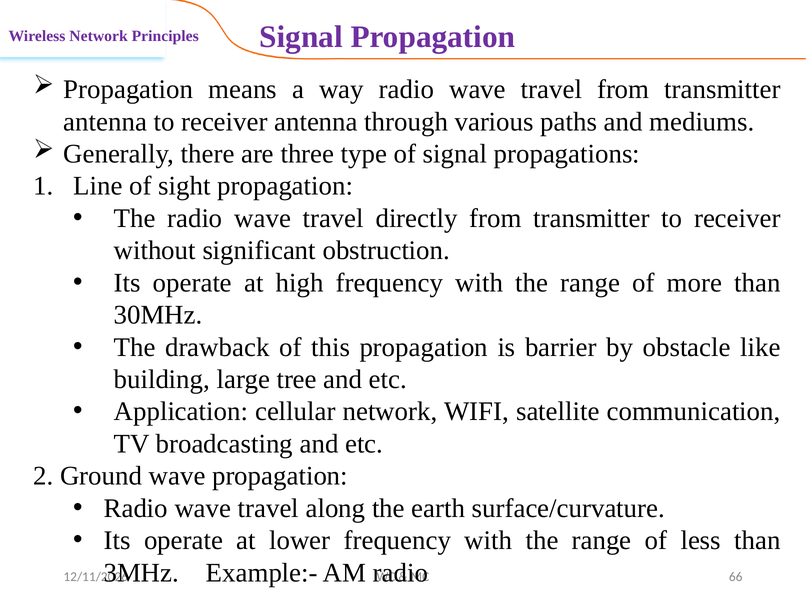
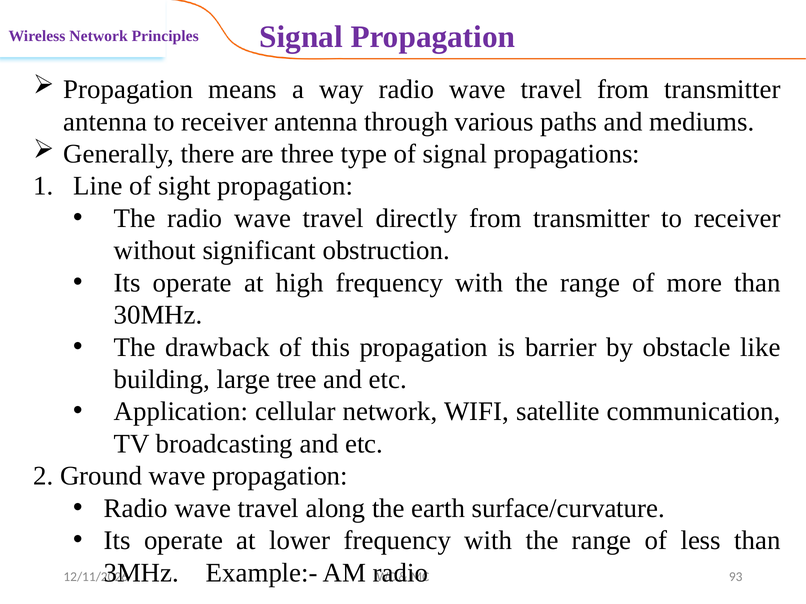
66: 66 -> 93 (736, 577)
